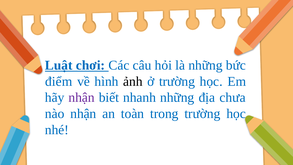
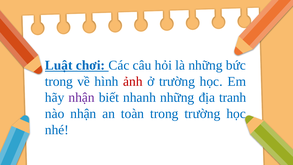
điểm: điểm -> trong (59, 81)
ảnh colour: black -> red (133, 81)
chưa: chưa -> tranh (233, 97)
